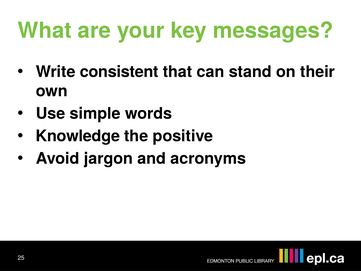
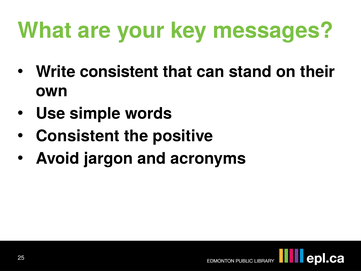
Knowledge: Knowledge -> Consistent (78, 136)
